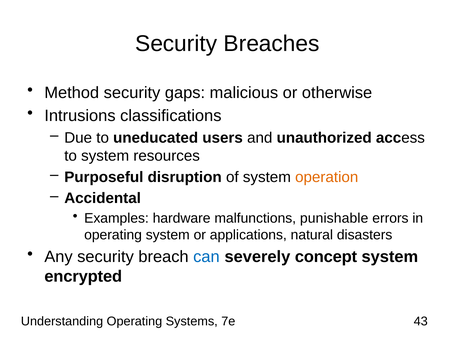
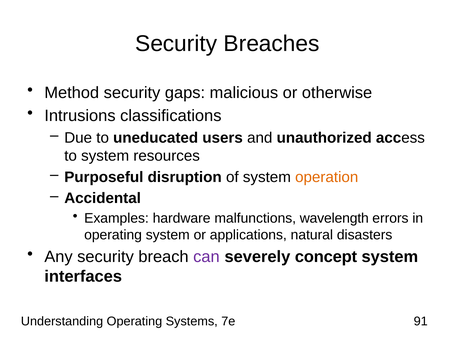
punishable: punishable -> wavelength (334, 219)
can colour: blue -> purple (206, 257)
encrypted: encrypted -> interfaces (83, 277)
43: 43 -> 91 (421, 322)
